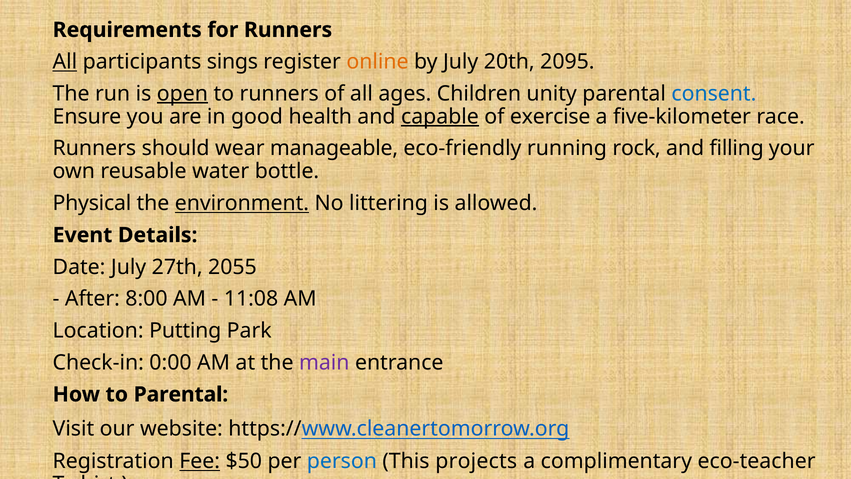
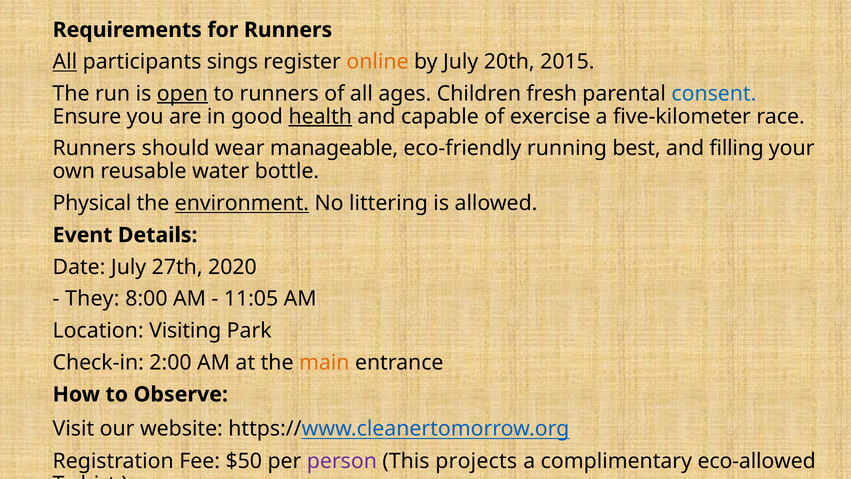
2095: 2095 -> 2015 (567, 62)
unity: unity -> fresh (552, 94)
health underline: none -> present (320, 117)
capable underline: present -> none (440, 117)
rock: rock -> best (637, 148)
2055: 2055 -> 2020 (232, 267)
After: After -> They (92, 299)
11:08: 11:08 -> 11:05 (251, 299)
Putting: Putting -> Visiting (185, 331)
0:00: 0:00 -> 2:00 (170, 362)
main colour: purple -> orange (324, 362)
to Parental: Parental -> Observe (181, 394)
Fee underline: present -> none (200, 461)
person colour: blue -> purple (342, 461)
eco-teacher: eco-teacher -> eco-allowed (757, 461)
